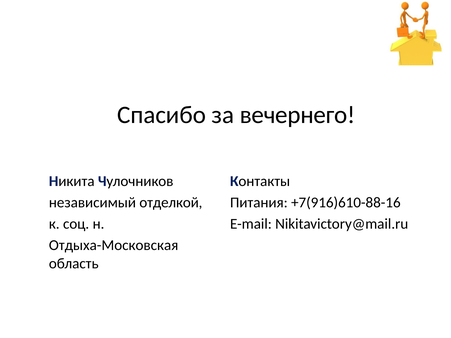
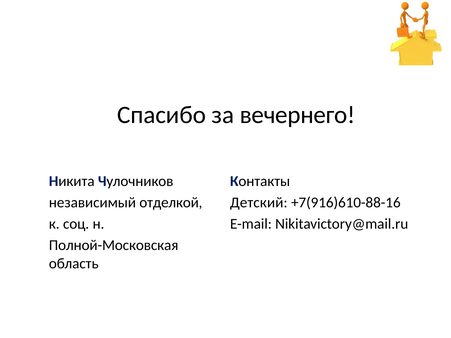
Питания: Питания -> Детский (259, 203)
Отдыха-Московская: Отдыха-Московская -> Полной-Московская (114, 245)
